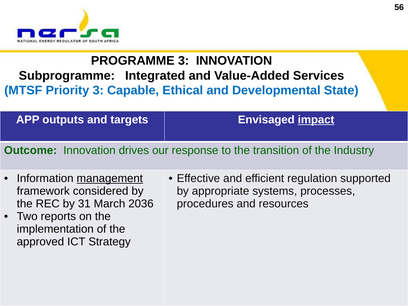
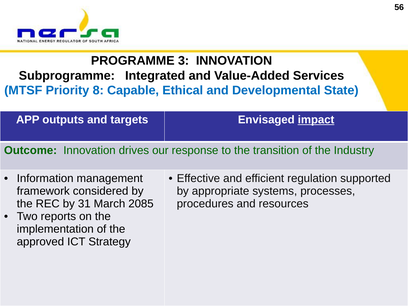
Priority 3: 3 -> 8 (98, 91)
management underline: present -> none (110, 178)
2036: 2036 -> 2085 (141, 204)
